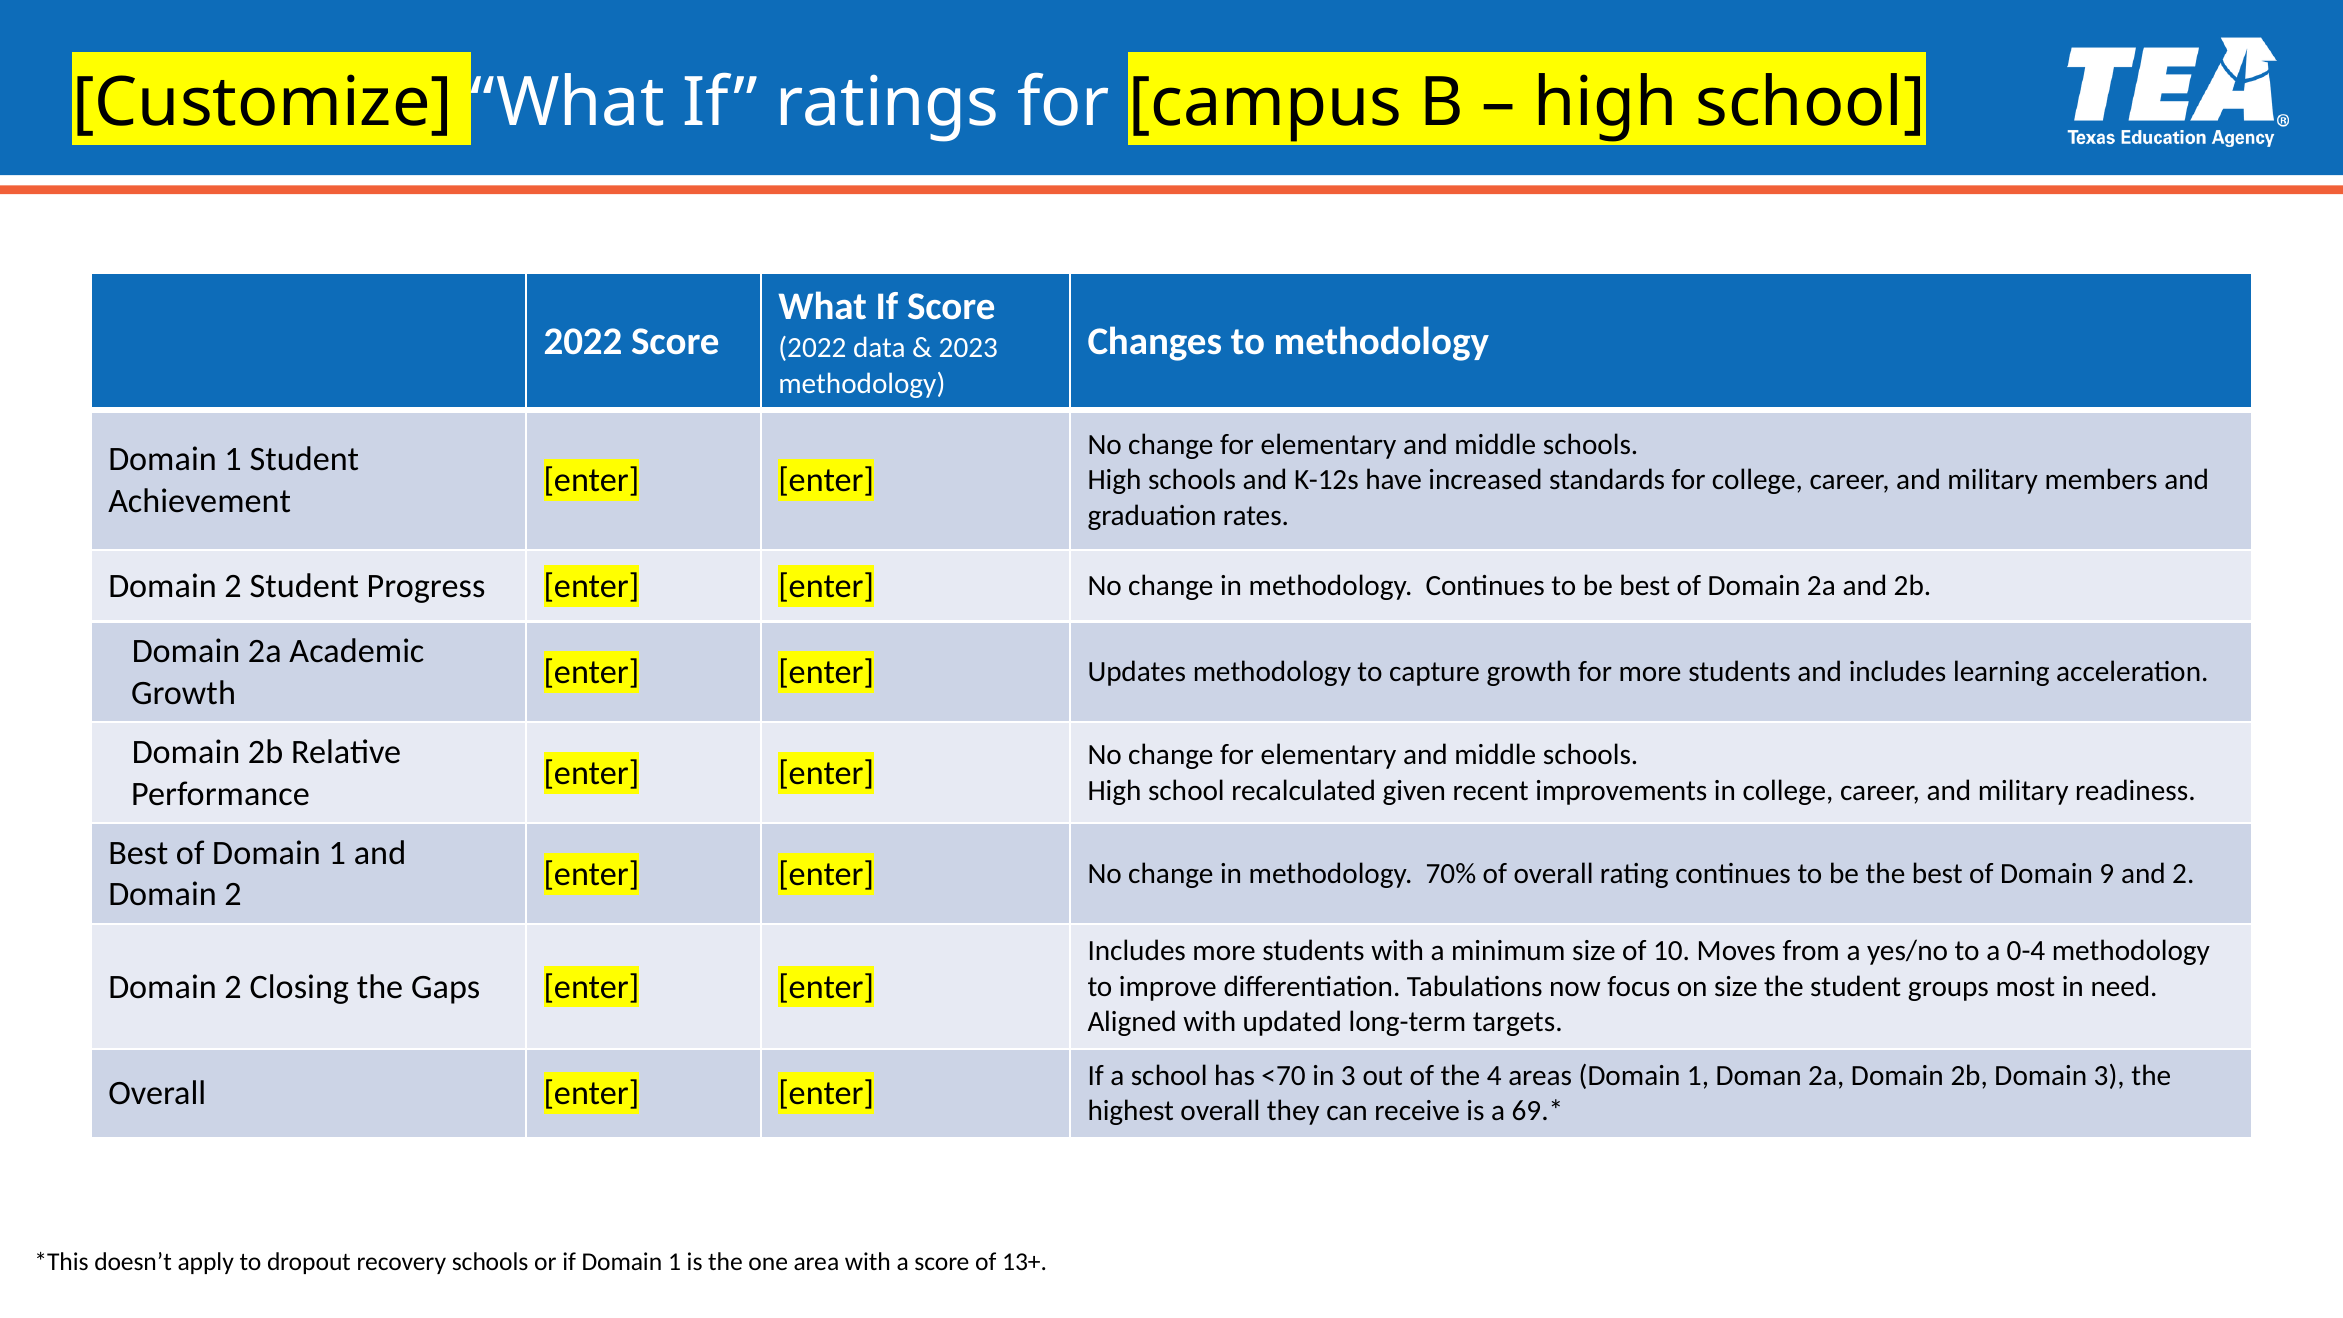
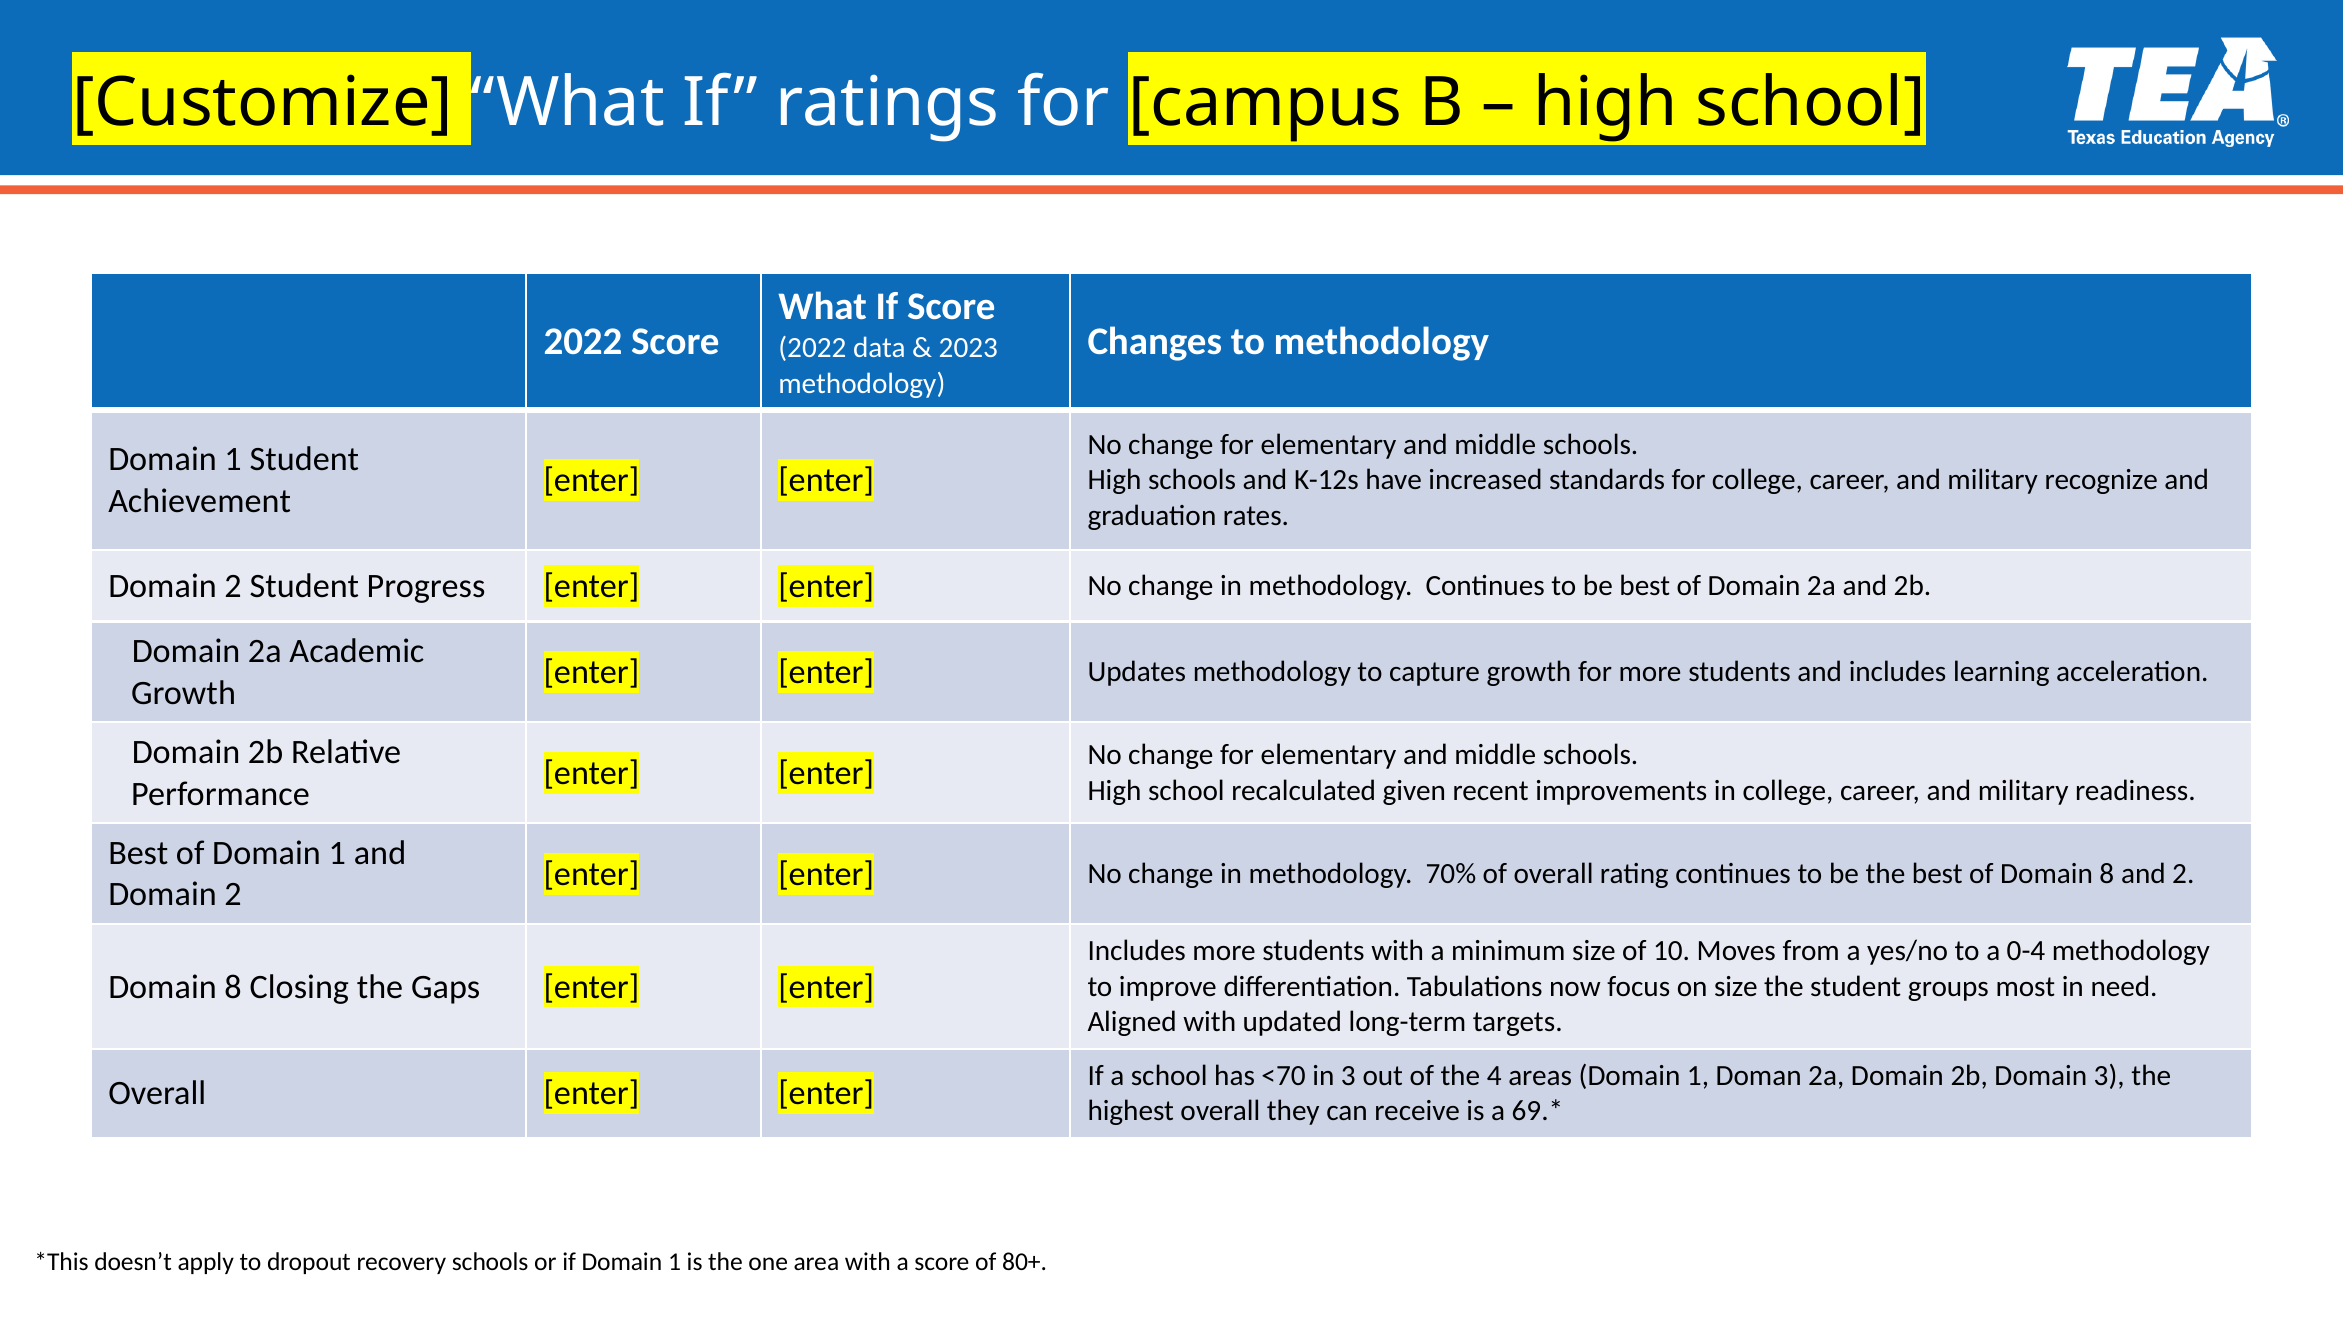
members: members -> recognize (2101, 480)
of Domain 9: 9 -> 8 (2107, 874)
2: 2 -> 8 (233, 987)
13+: 13+ -> 80+ (1025, 1262)
